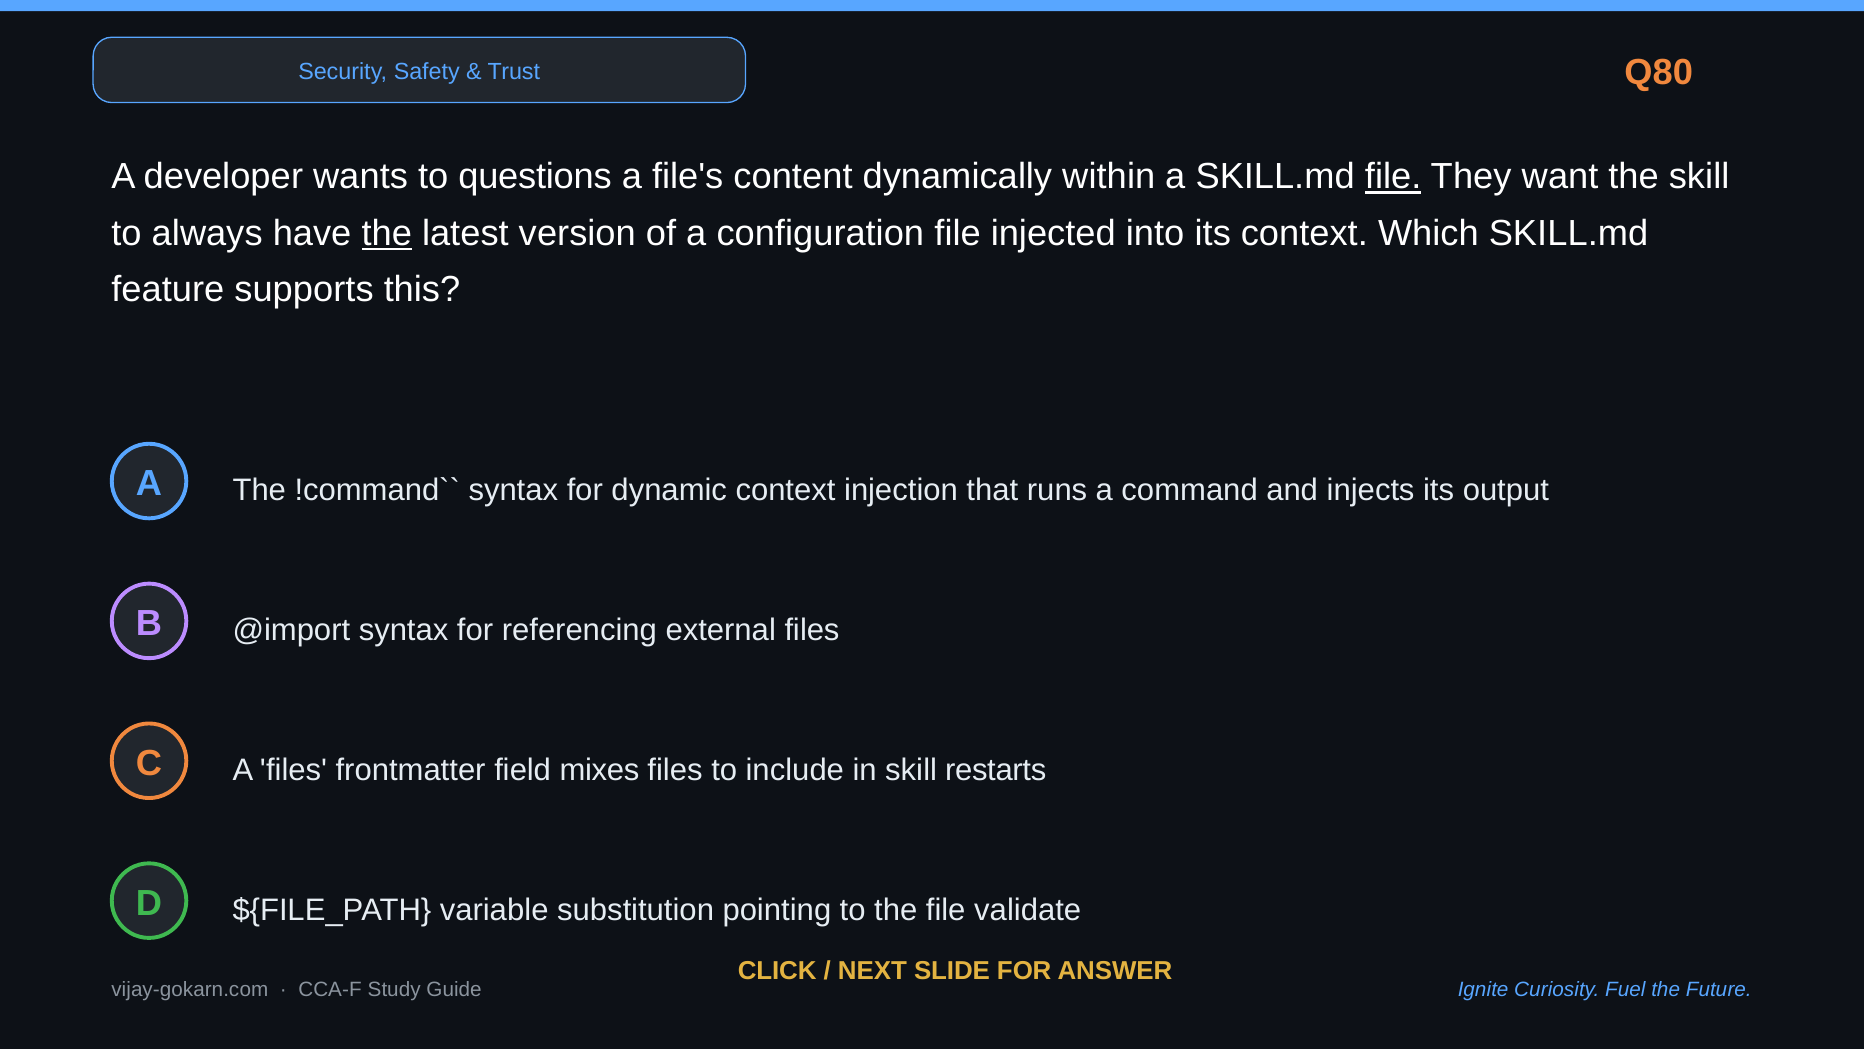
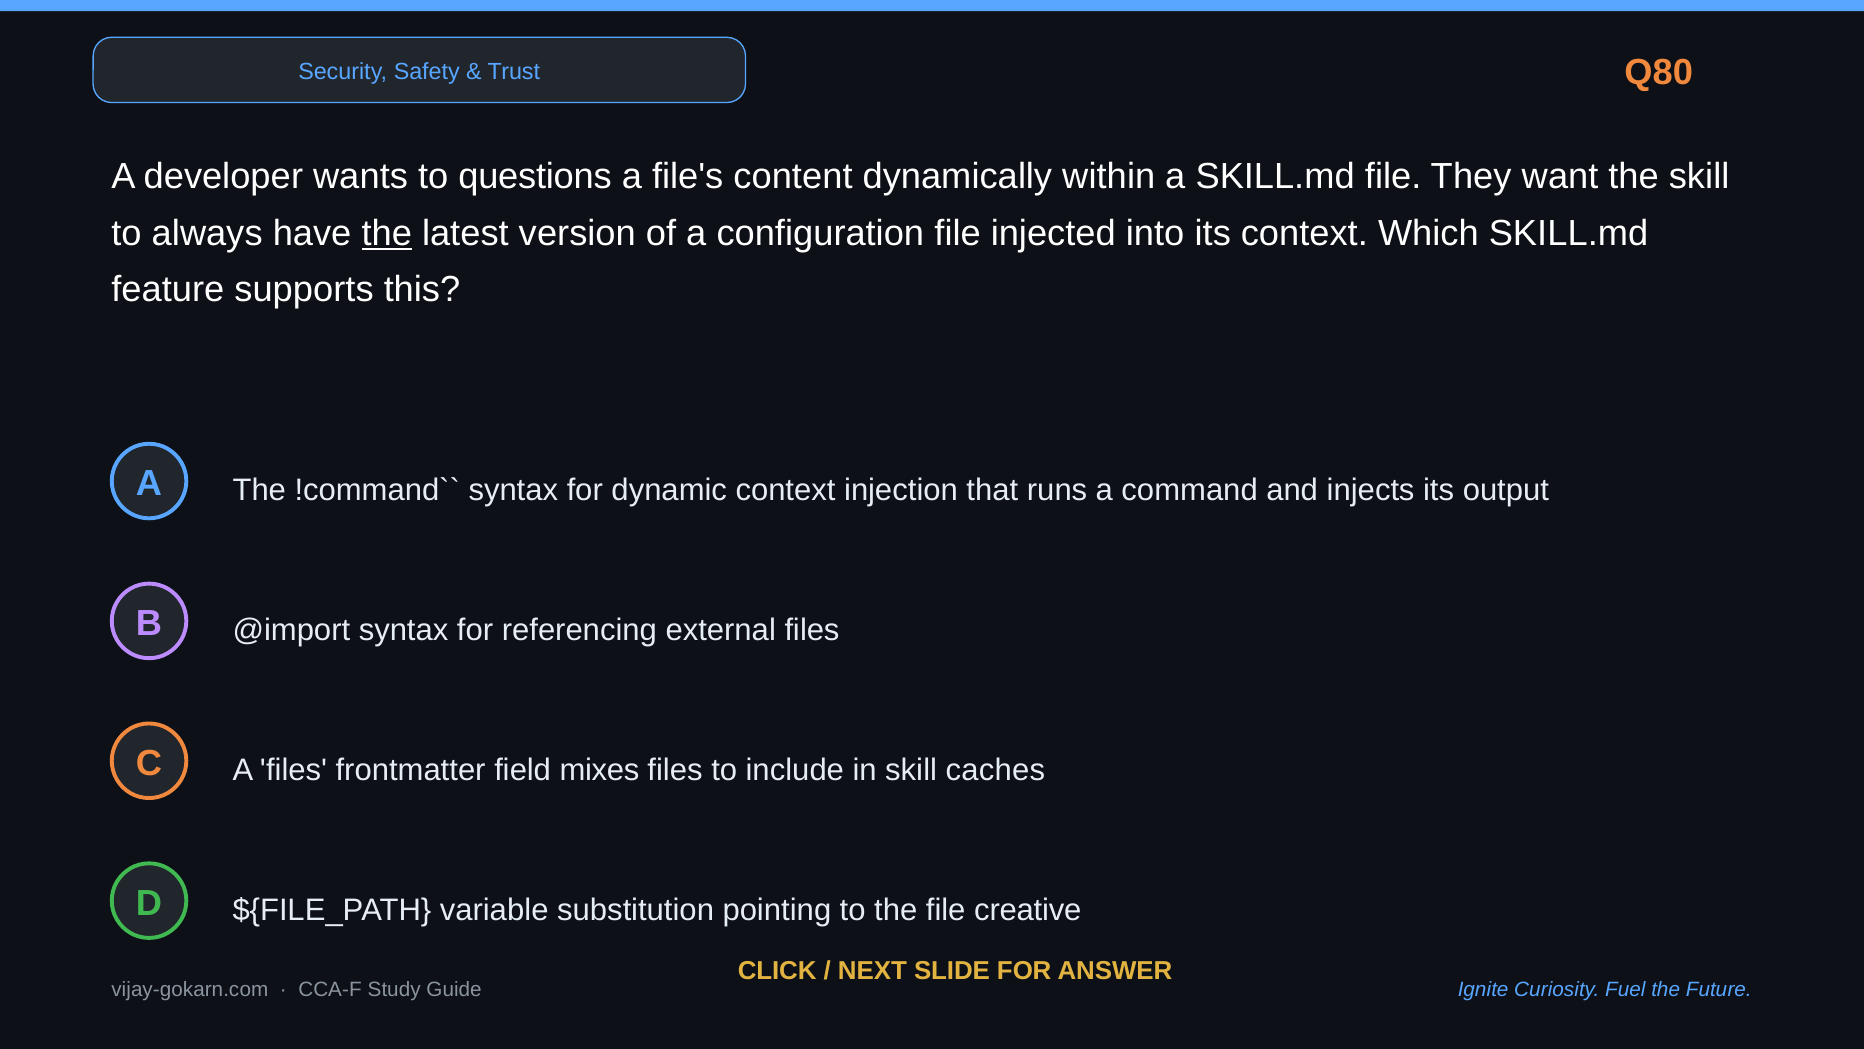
file underline: present -> none (1393, 177)
restarts: restarts -> caches (995, 770)
validate: validate -> creative (1028, 910)
